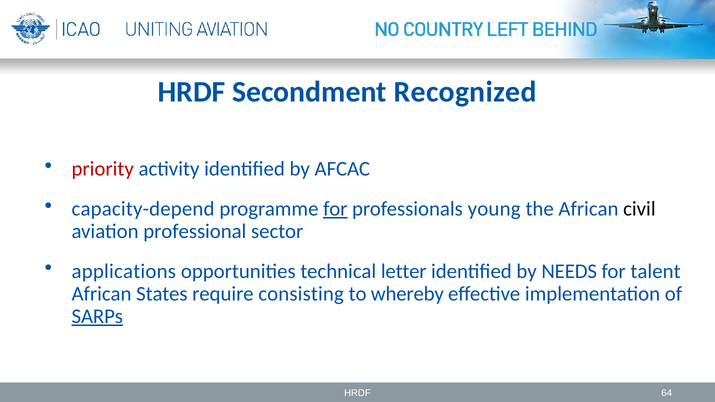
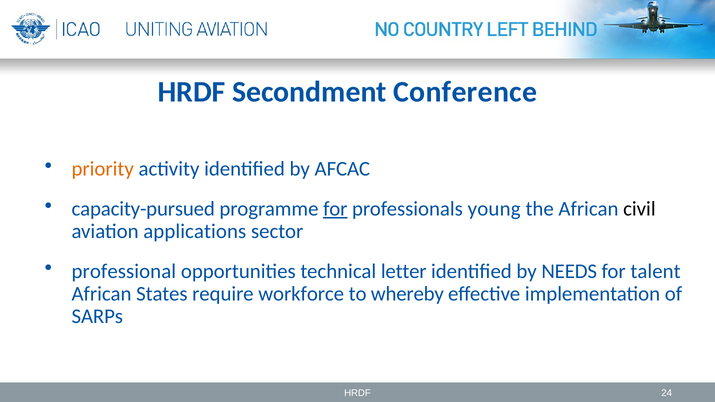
Recognized: Recognized -> Conference (465, 92)
priority colour: red -> orange (103, 169)
capacity-depend: capacity-depend -> capacity-pursued (143, 209)
professional: professional -> applications (195, 231)
applications: applications -> professional (124, 271)
consisting: consisting -> workforce (301, 294)
SARPs underline: present -> none (97, 317)
64: 64 -> 24 (667, 393)
